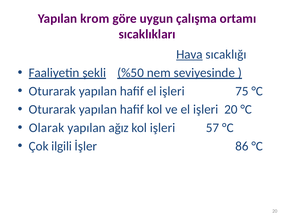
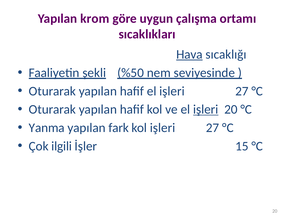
el işleri 75: 75 -> 27 (242, 91)
işleri underline: none -> present (206, 110)
Olarak: Olarak -> Yanma (47, 128)
ağız: ağız -> fark (119, 128)
kol işleri 57: 57 -> 27 (213, 128)
86: 86 -> 15 (242, 146)
